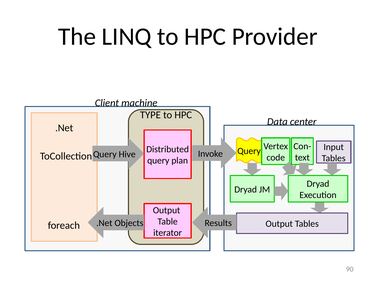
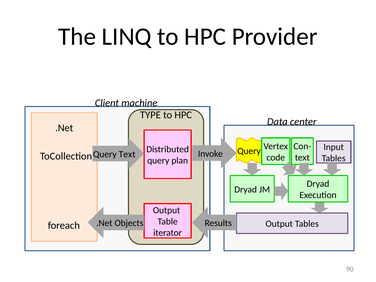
Query Hive: Hive -> Text (127, 154)
